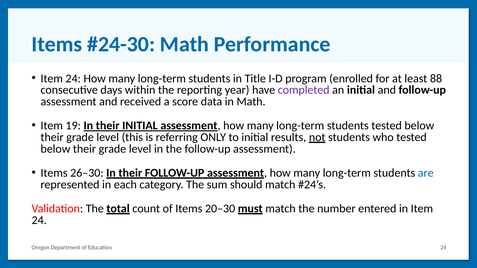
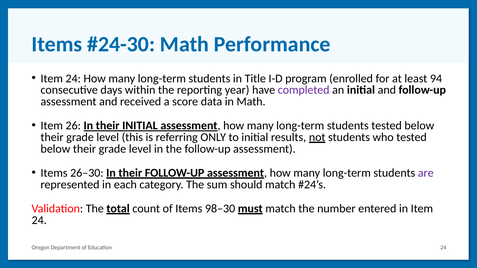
88: 88 -> 94 (436, 79)
19: 19 -> 26 (73, 126)
are colour: blue -> purple (426, 173)
20–30: 20–30 -> 98–30 (220, 209)
